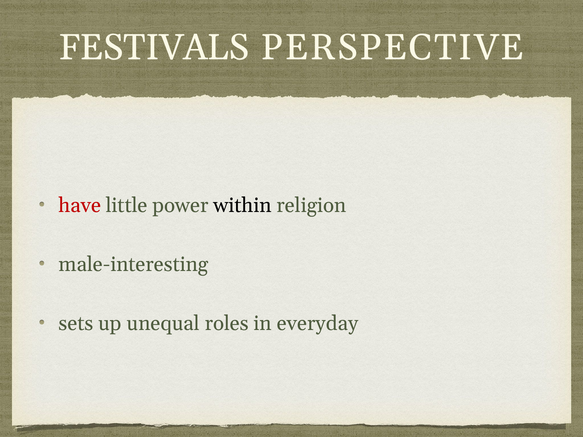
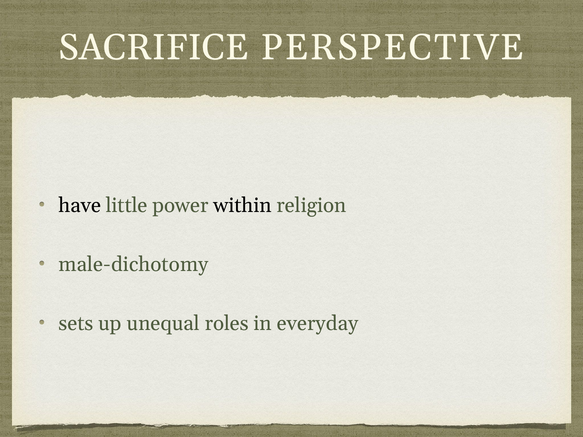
FESTIVALS: FESTIVALS -> SACRIFICE (154, 48)
have colour: red -> black (80, 206)
male-interesting: male-interesting -> male-dichotomy (133, 265)
